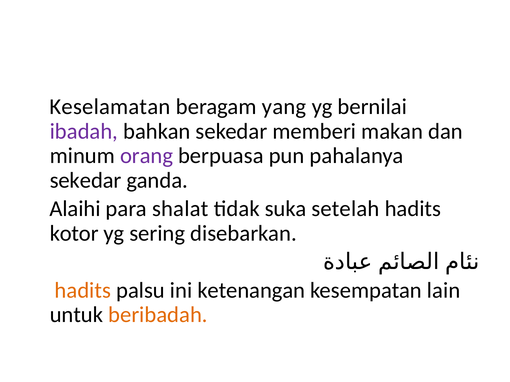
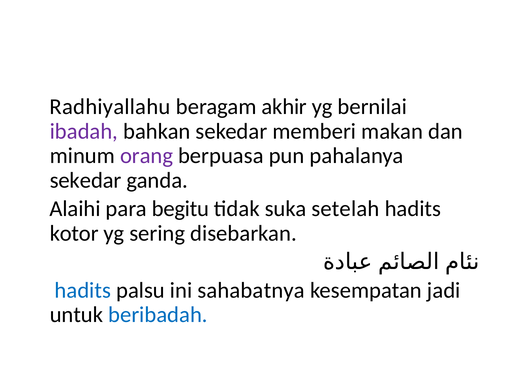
Keselamatan: Keselamatan -> Radhiyallahu (110, 107)
yang: yang -> akhir (284, 107)
shalat: shalat -> begitu (180, 209)
hadits colour: orange -> blue (83, 291)
ketenangan: ketenangan -> sahabatnya (251, 291)
lain: lain -> jadi (444, 291)
beribadah colour: orange -> blue (158, 315)
